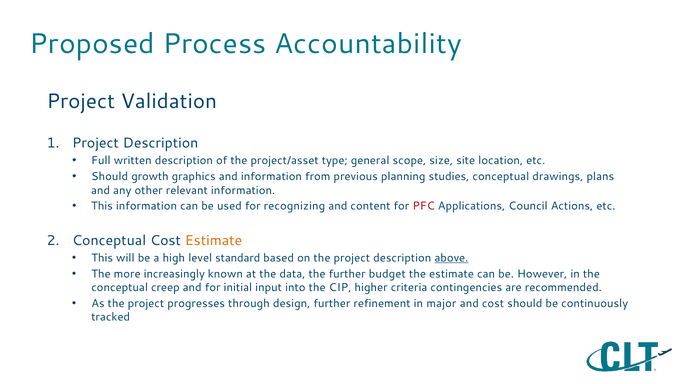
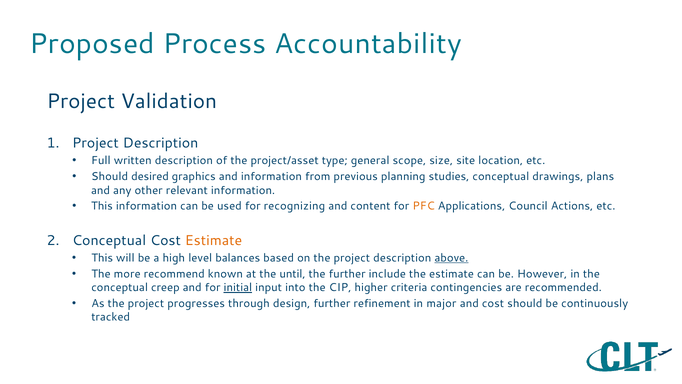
growth: growth -> desired (150, 176)
PFC colour: red -> orange (424, 206)
standard: standard -> balances (238, 258)
increasingly: increasingly -> recommend (174, 274)
data: data -> until (293, 274)
budget: budget -> include (387, 274)
initial underline: none -> present (238, 287)
